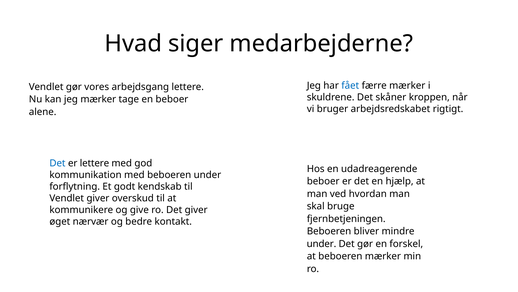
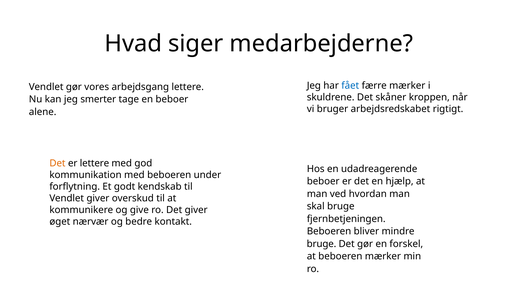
jeg mærker: mærker -> smerter (98, 99)
Det colour: blue -> orange (57, 163)
under: under -> bruge (322, 243)
